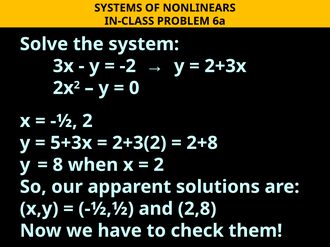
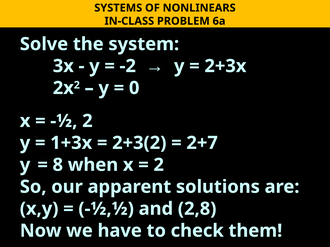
5+3x: 5+3x -> 1+3x (71, 143)
2+8: 2+8 -> 2+7 (202, 143)
